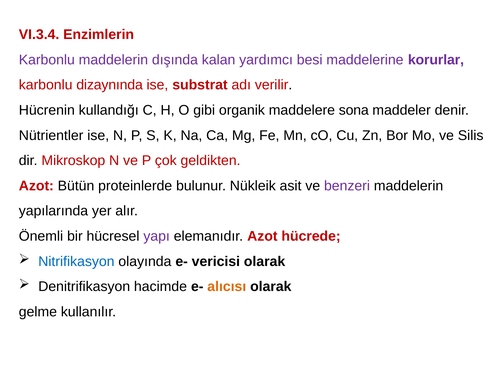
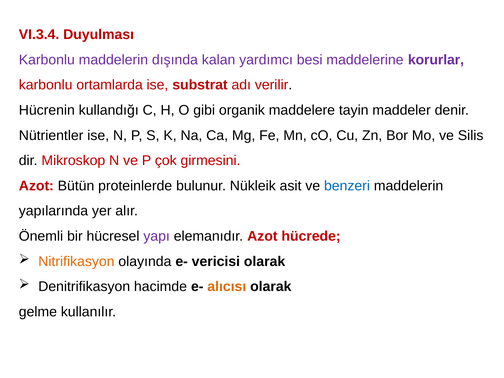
Enzimlerin: Enzimlerin -> Duyulması (99, 35)
dizaynında: dizaynında -> ortamlarda (110, 85)
sona: sona -> tayin (354, 110)
geldikten: geldikten -> girmesini (211, 161)
benzeri colour: purple -> blue (347, 186)
Nitrifikasyon colour: blue -> orange (76, 261)
